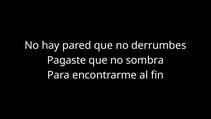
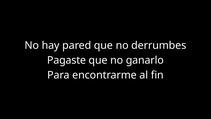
sombra: sombra -> ganarlo (145, 60)
